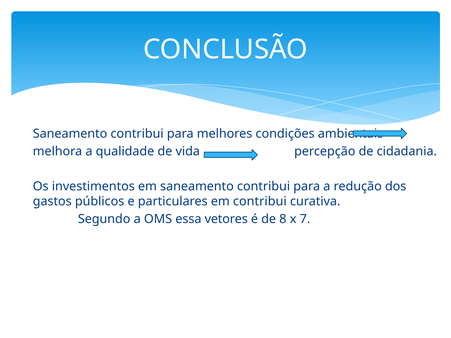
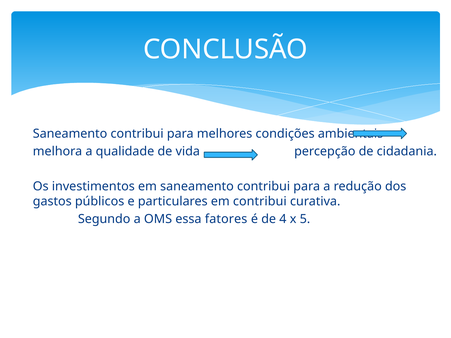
vetores: vetores -> fatores (226, 219)
8: 8 -> 4 (283, 219)
7: 7 -> 5 (305, 219)
